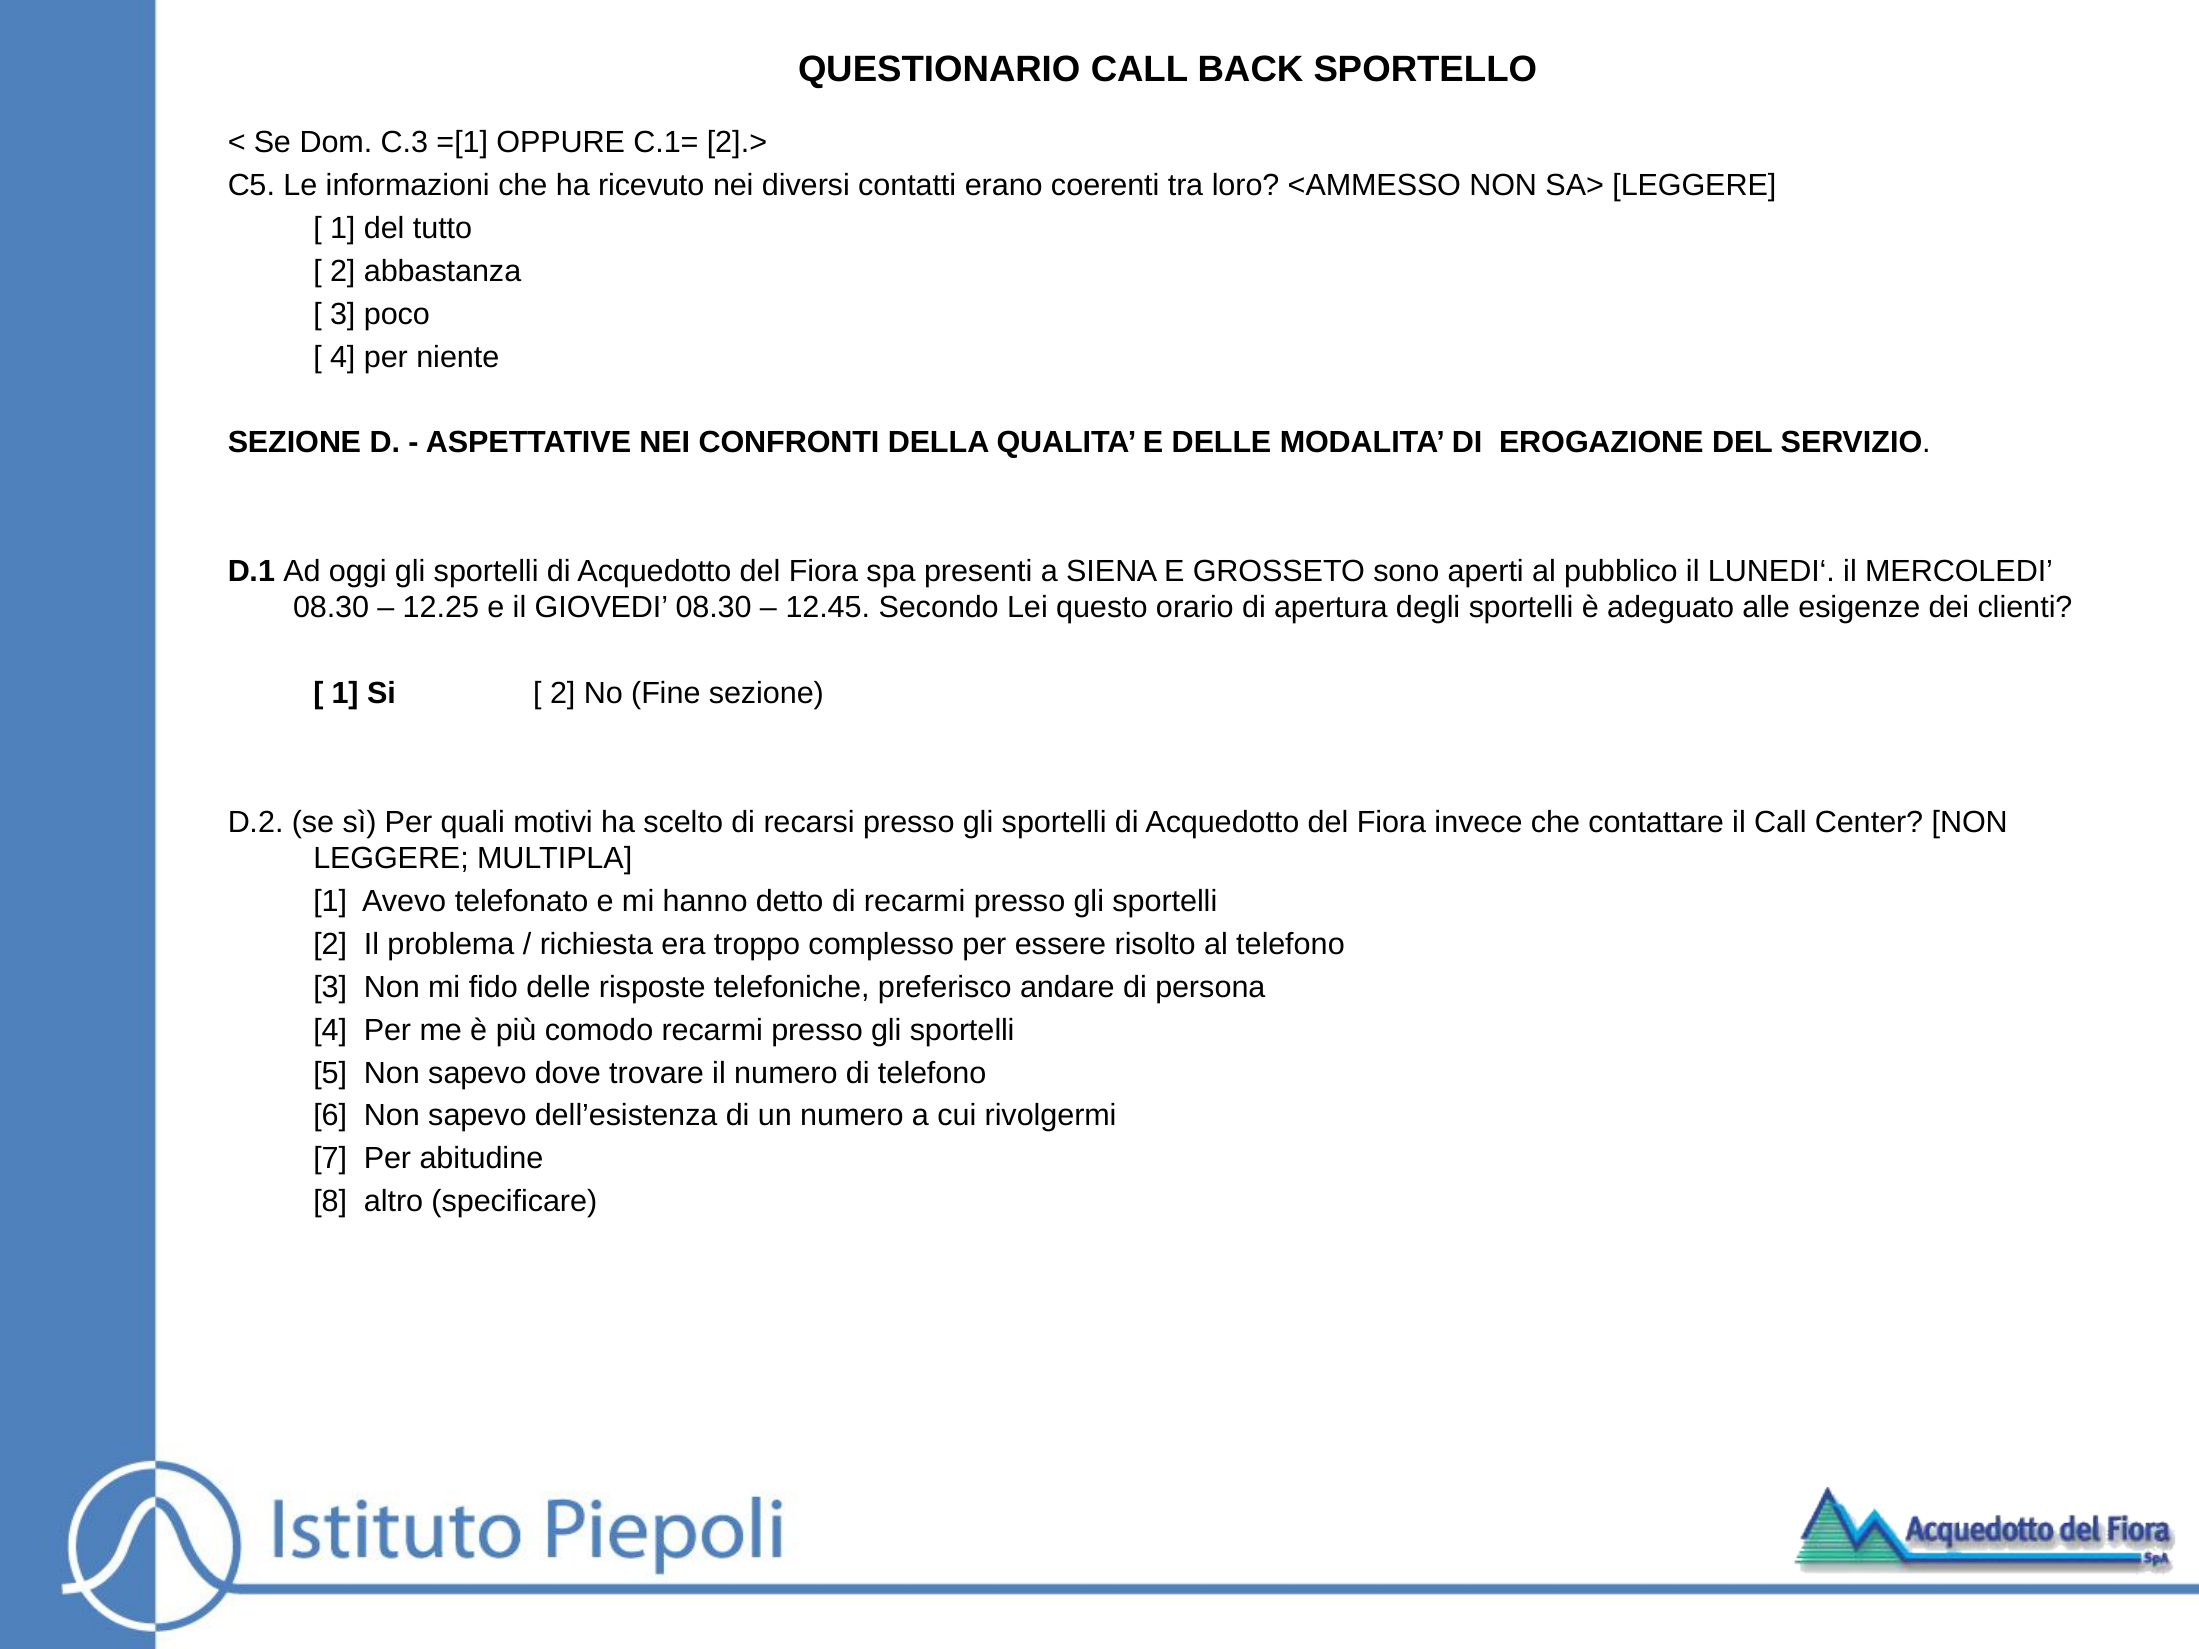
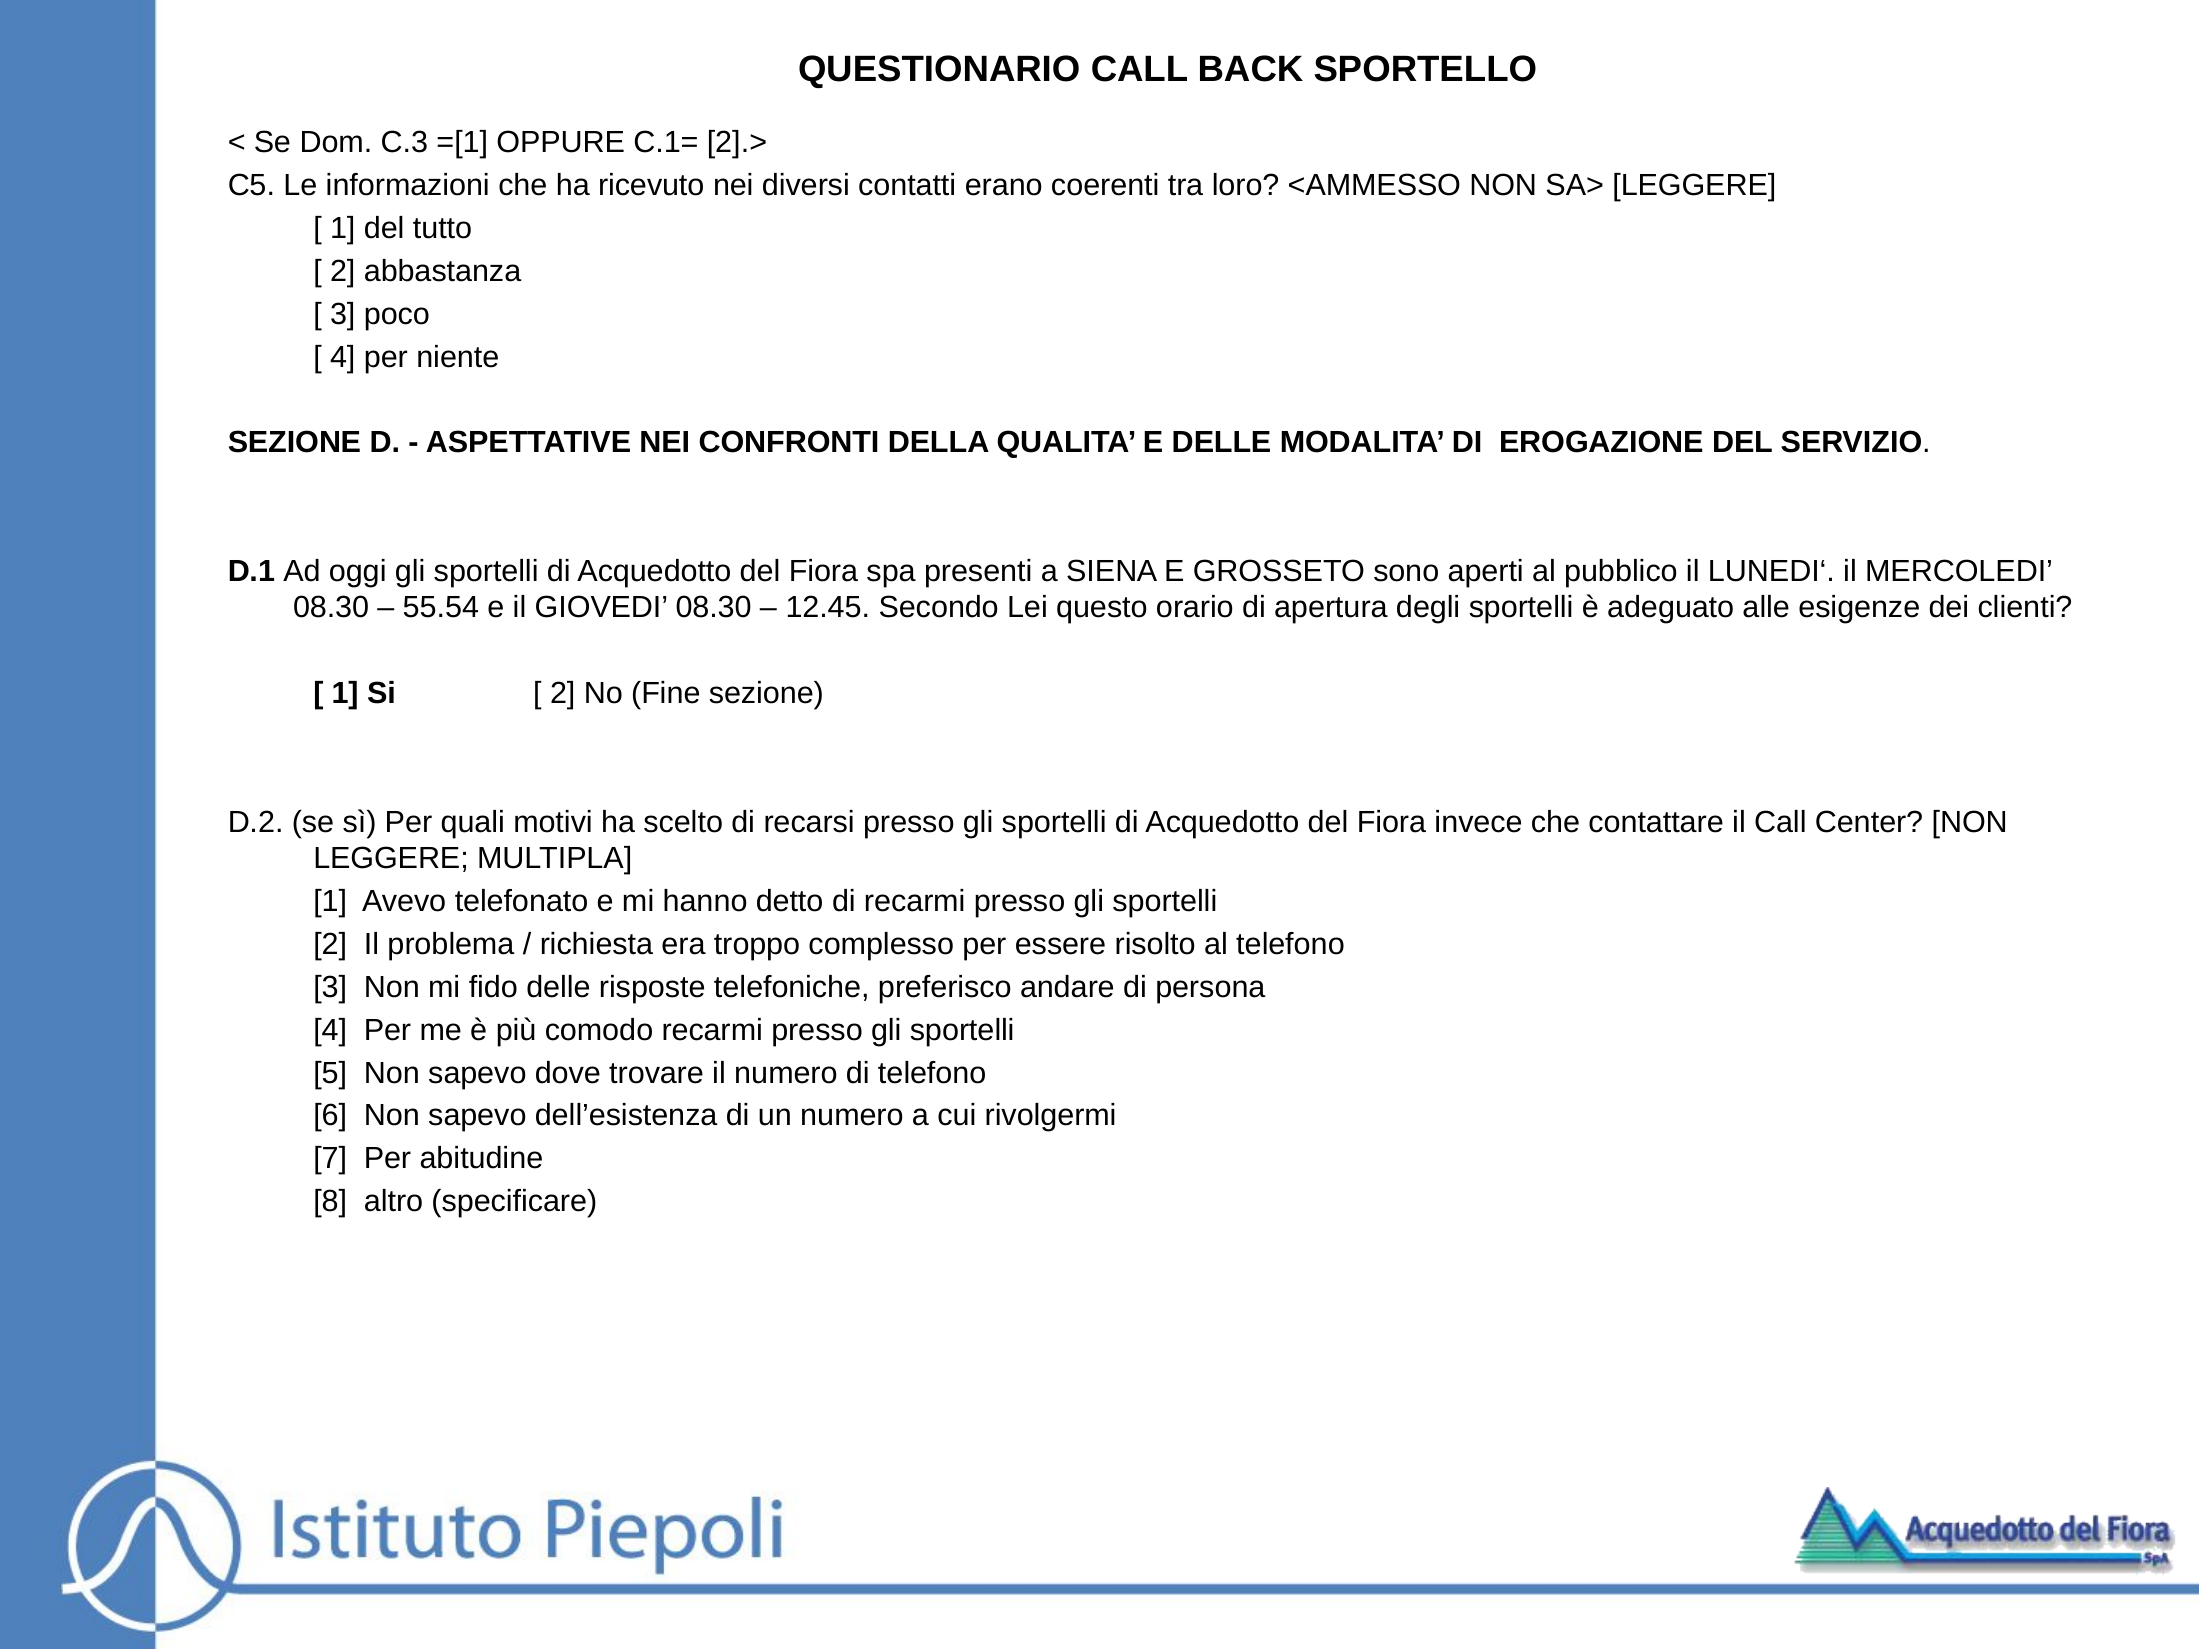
12.25: 12.25 -> 55.54 (441, 608)
